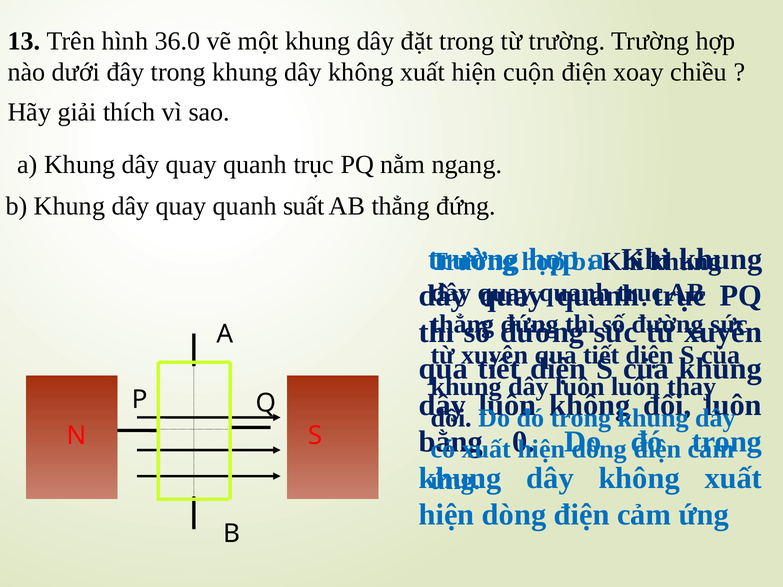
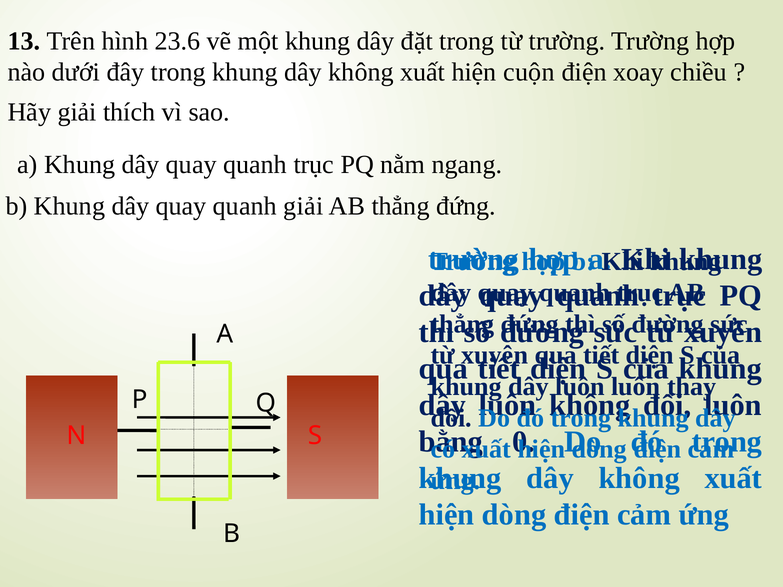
36.0: 36.0 -> 23.6 (177, 41)
quanh suất: suất -> giải (303, 206)
